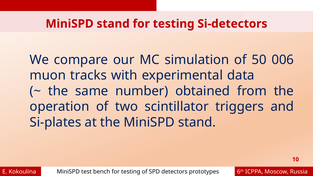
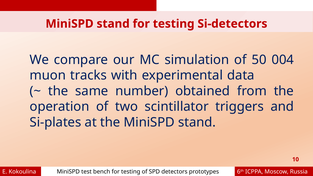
006: 006 -> 004 (283, 60)
